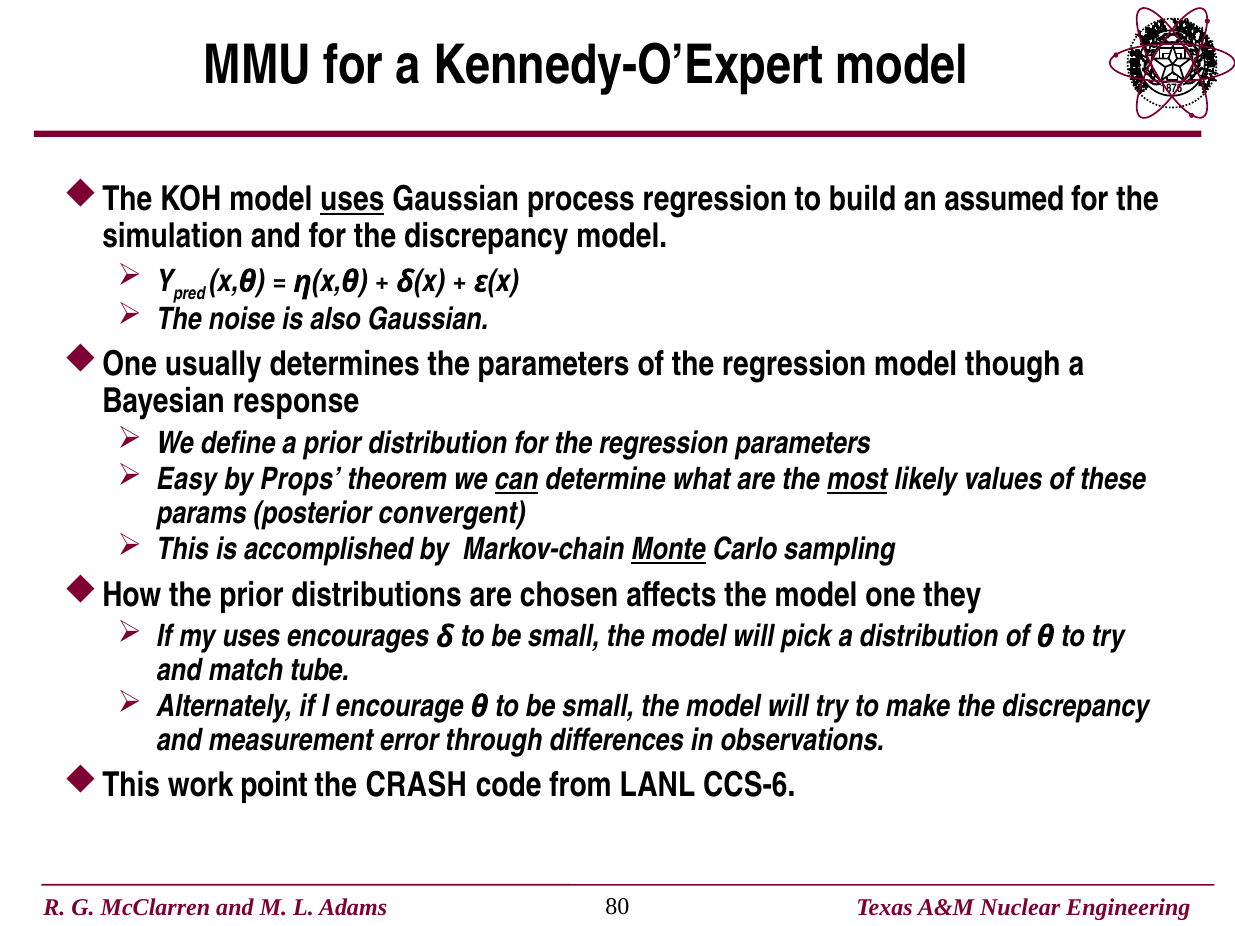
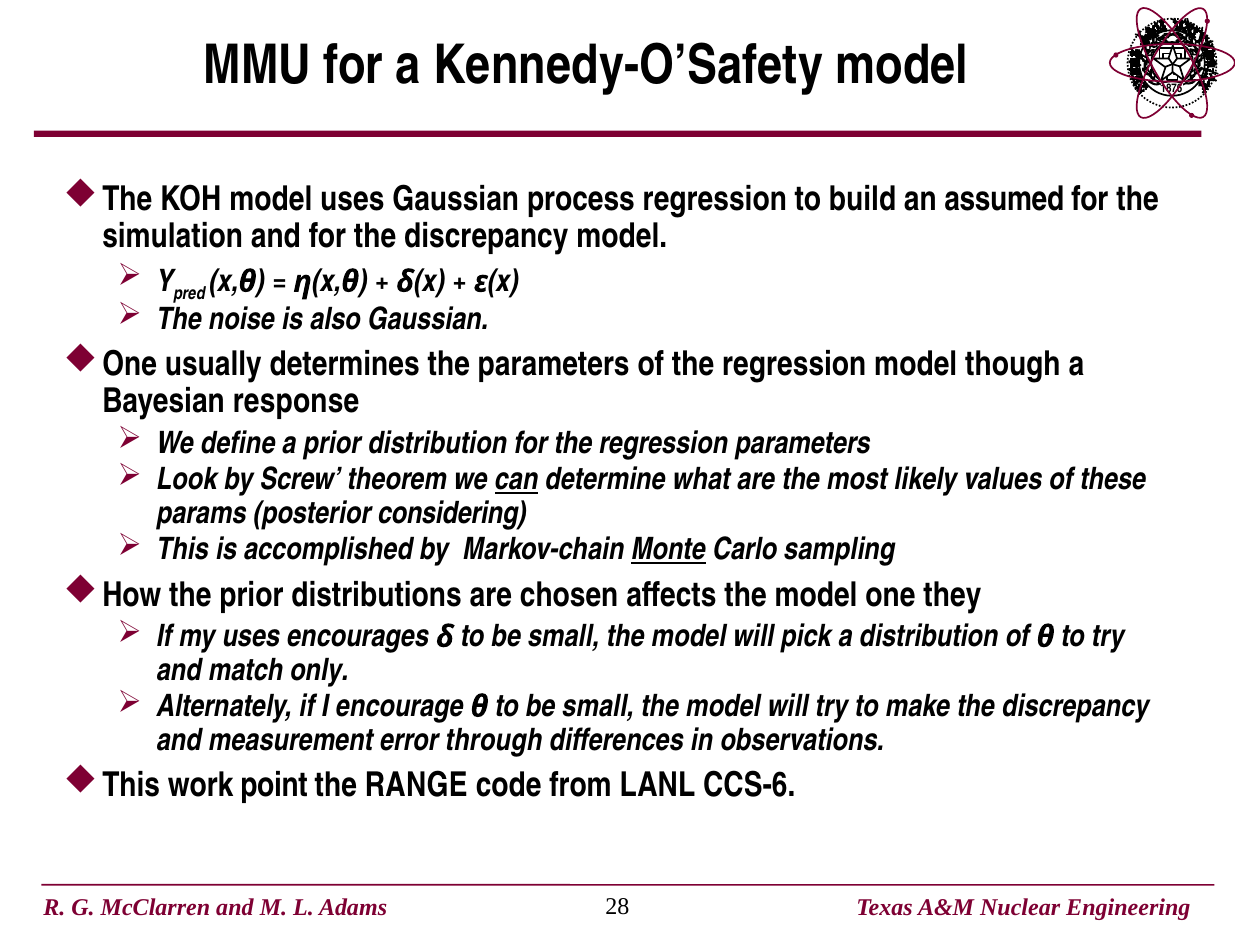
Kennedy-O’Expert: Kennedy-O’Expert -> Kennedy-O’Safety (628, 66)
uses underline: present -> none (352, 199)
Easy: Easy -> Look (187, 480)
Props: Props -> Screw (300, 480)
most underline: present -> none (857, 480)
convergent: convergent -> considering (452, 513)
tube: tube -> only (320, 670)
CRASH: CRASH -> RANGE (416, 786)
80: 80 -> 28 (617, 907)
